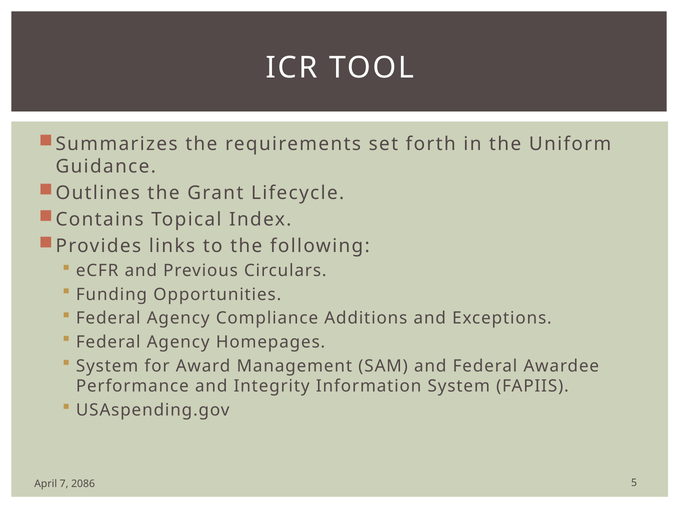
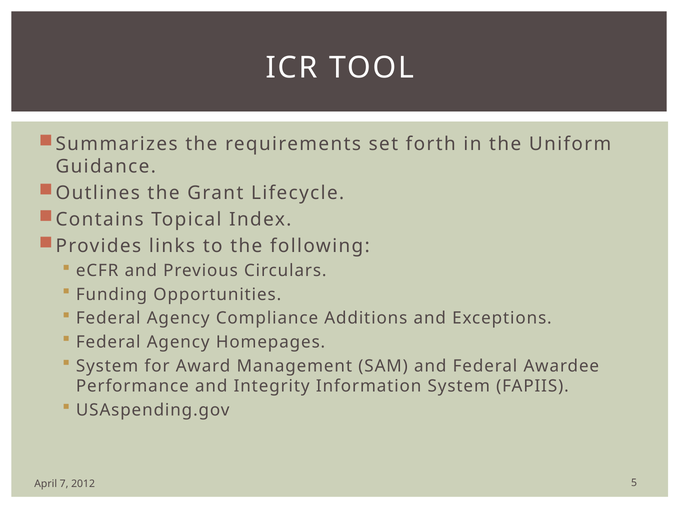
2086: 2086 -> 2012 (83, 484)
